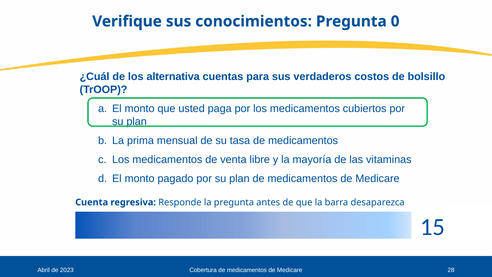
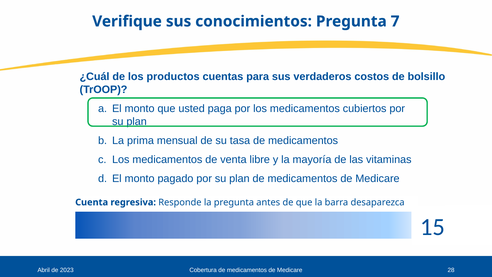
0: 0 -> 7 (395, 21)
alternativa: alternativa -> productos (173, 76)
